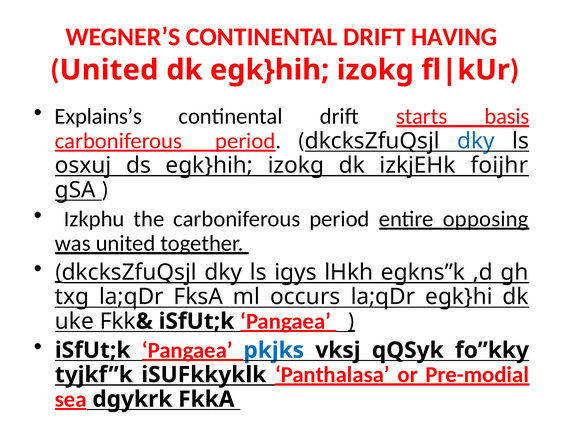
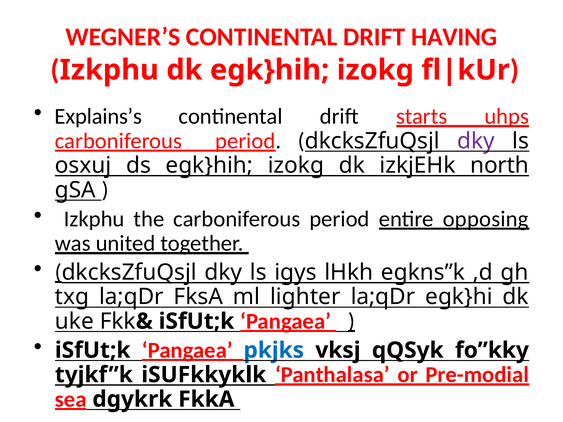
United: United -> Izkphu (109, 70)
basis: basis -> uhps (507, 117)
dky colour: blue -> purple (476, 141)
foijhr: foijhr -> north (500, 166)
occurs: occurs -> lighter (305, 297)
